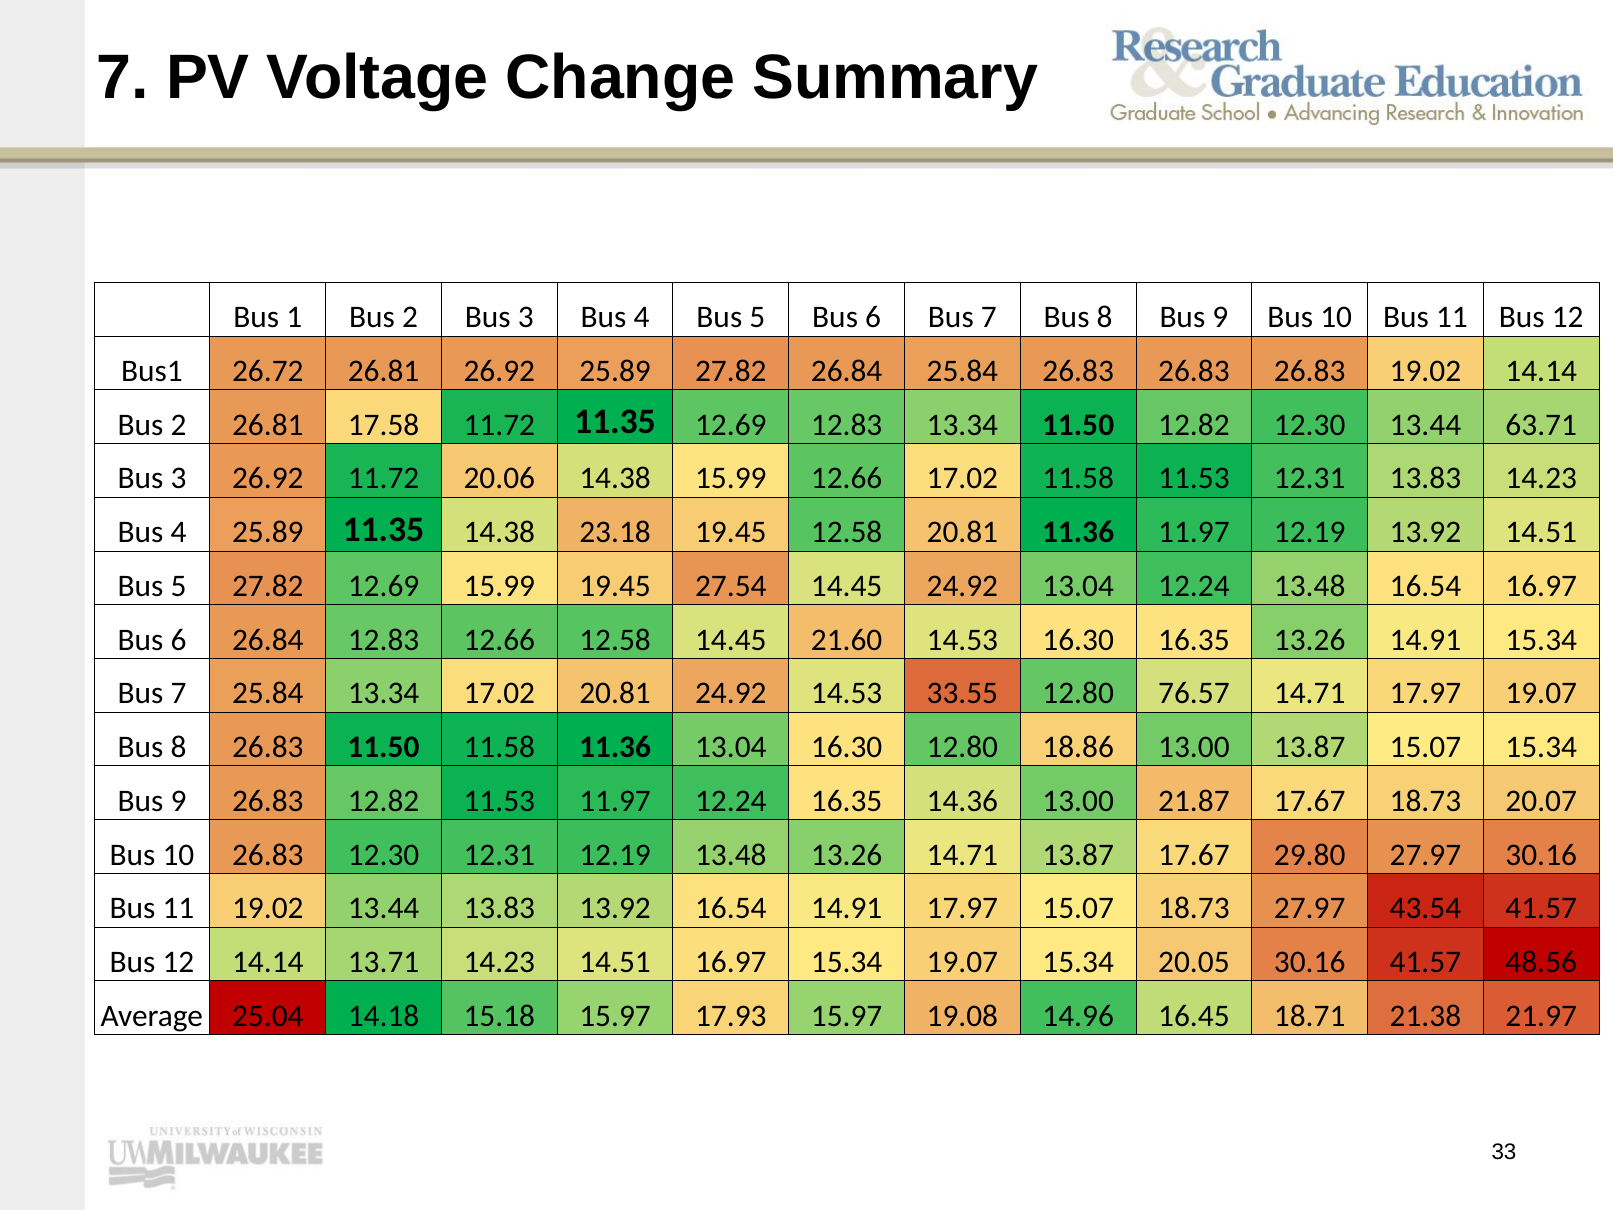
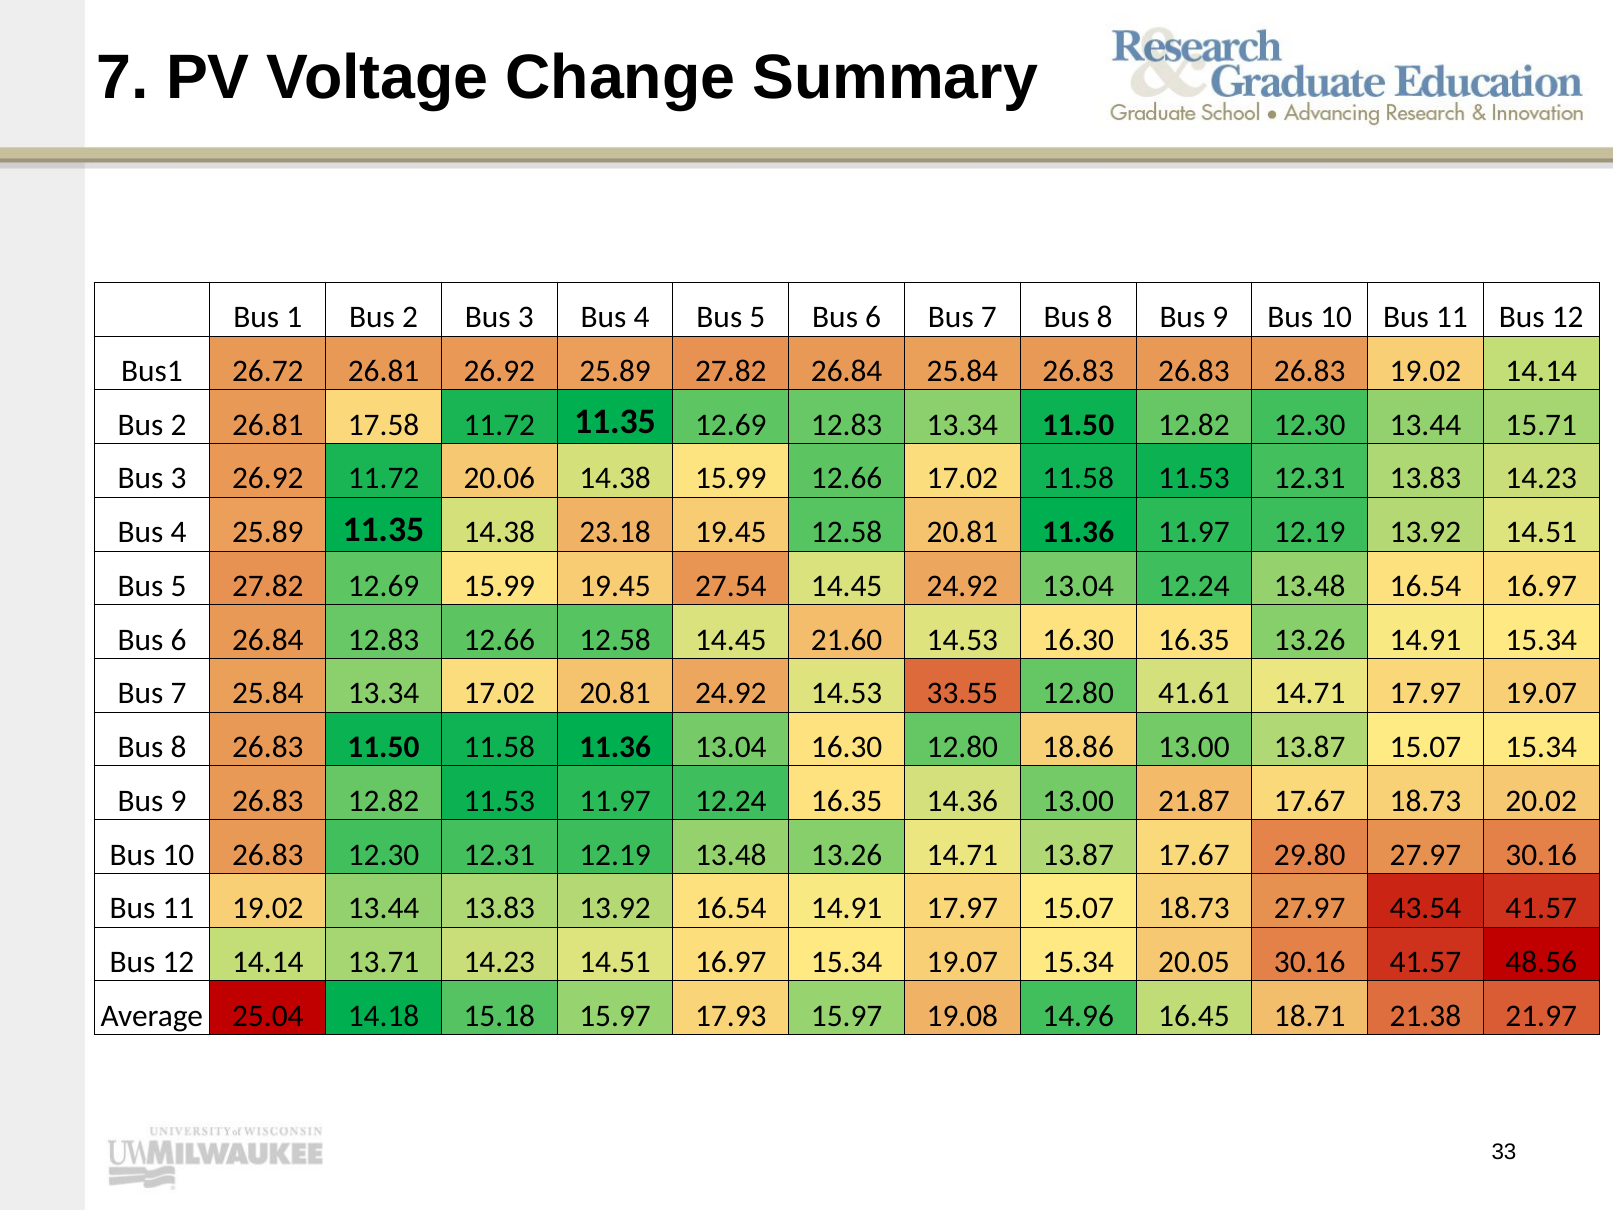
63.71: 63.71 -> 15.71 (1541, 425)
76.57: 76.57 -> 41.61 (1194, 693)
20.07: 20.07 -> 20.02 (1541, 801)
